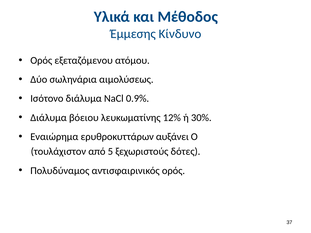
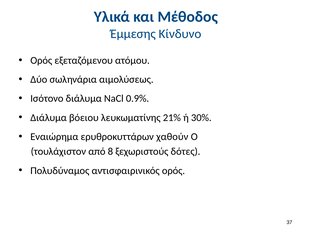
12%: 12% -> 21% (172, 118)
αυξάνει: αυξάνει -> χαθούν (172, 137)
5: 5 -> 8 (110, 152)
